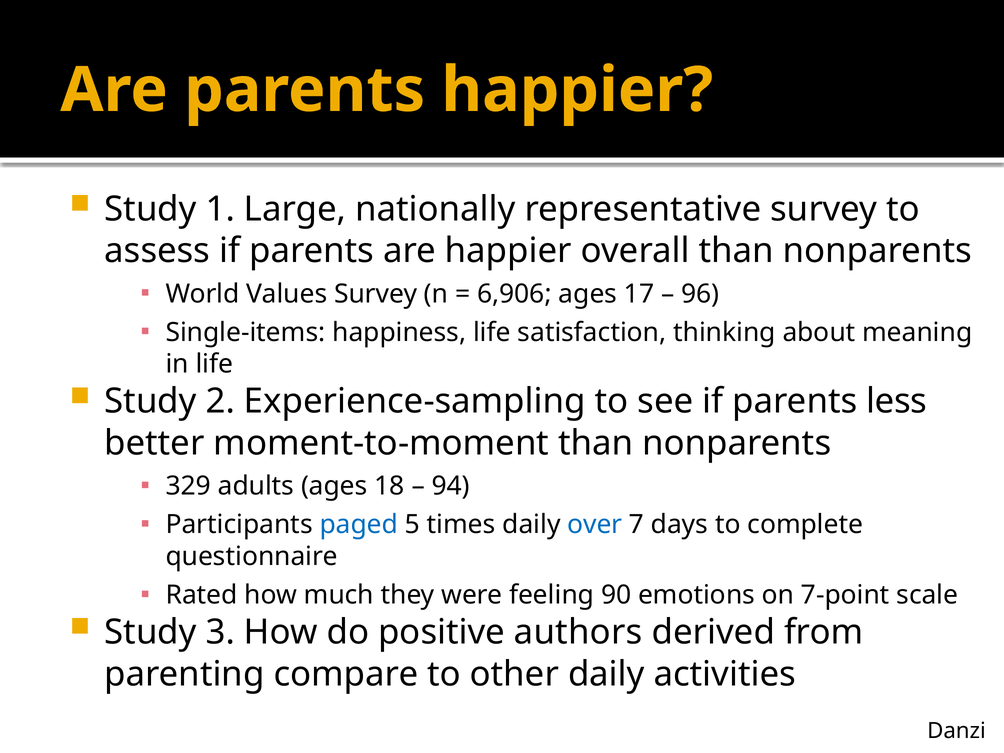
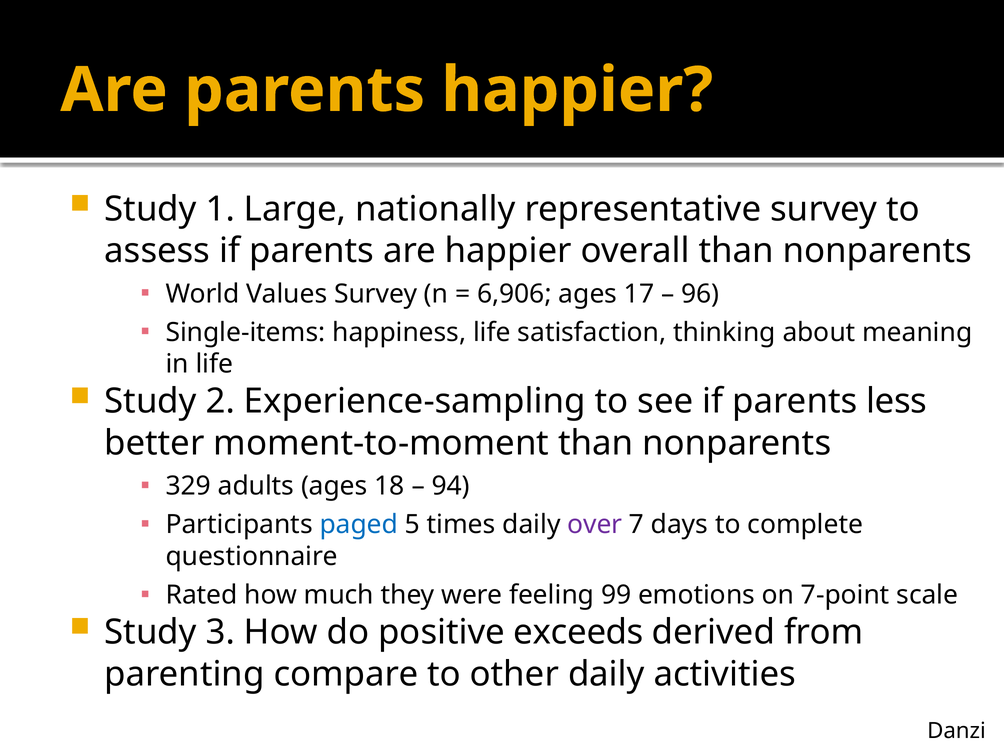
over colour: blue -> purple (595, 525)
90: 90 -> 99 (616, 595)
authors: authors -> exceeds (579, 632)
